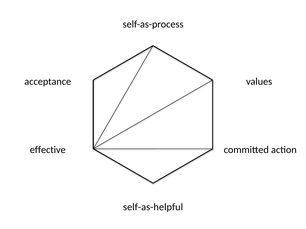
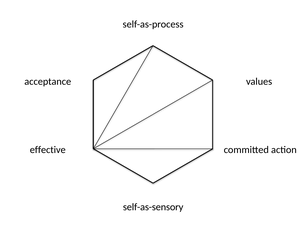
self-as-helpful: self-as-helpful -> self-as-sensory (153, 207)
